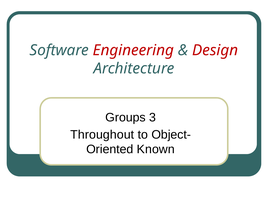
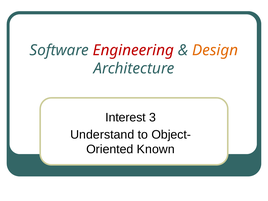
Design colour: red -> orange (215, 50)
Groups: Groups -> Interest (126, 117)
Throughout: Throughout -> Understand (102, 135)
